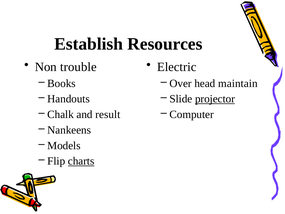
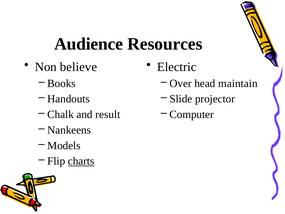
Establish: Establish -> Audience (89, 44)
trouble: trouble -> believe (78, 67)
projector underline: present -> none (215, 99)
